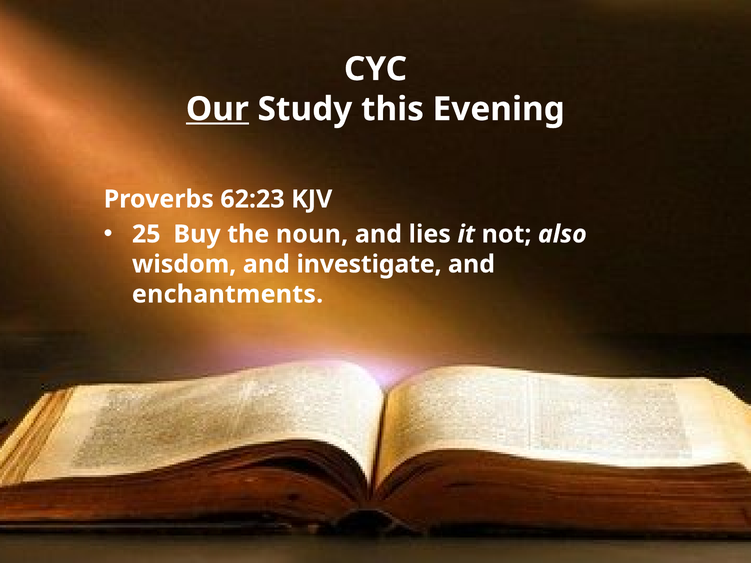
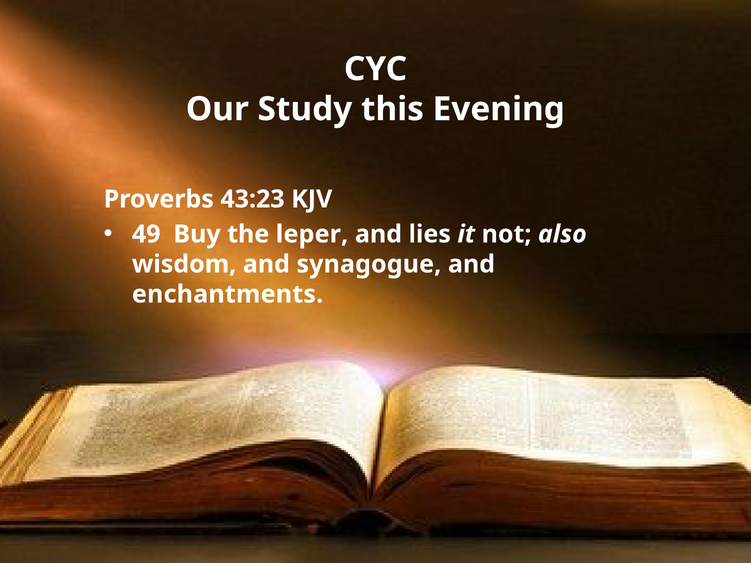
Our underline: present -> none (217, 109)
62:23: 62:23 -> 43:23 (252, 199)
25: 25 -> 49 (146, 234)
noun: noun -> leper (312, 234)
investigate: investigate -> synagogue (369, 264)
